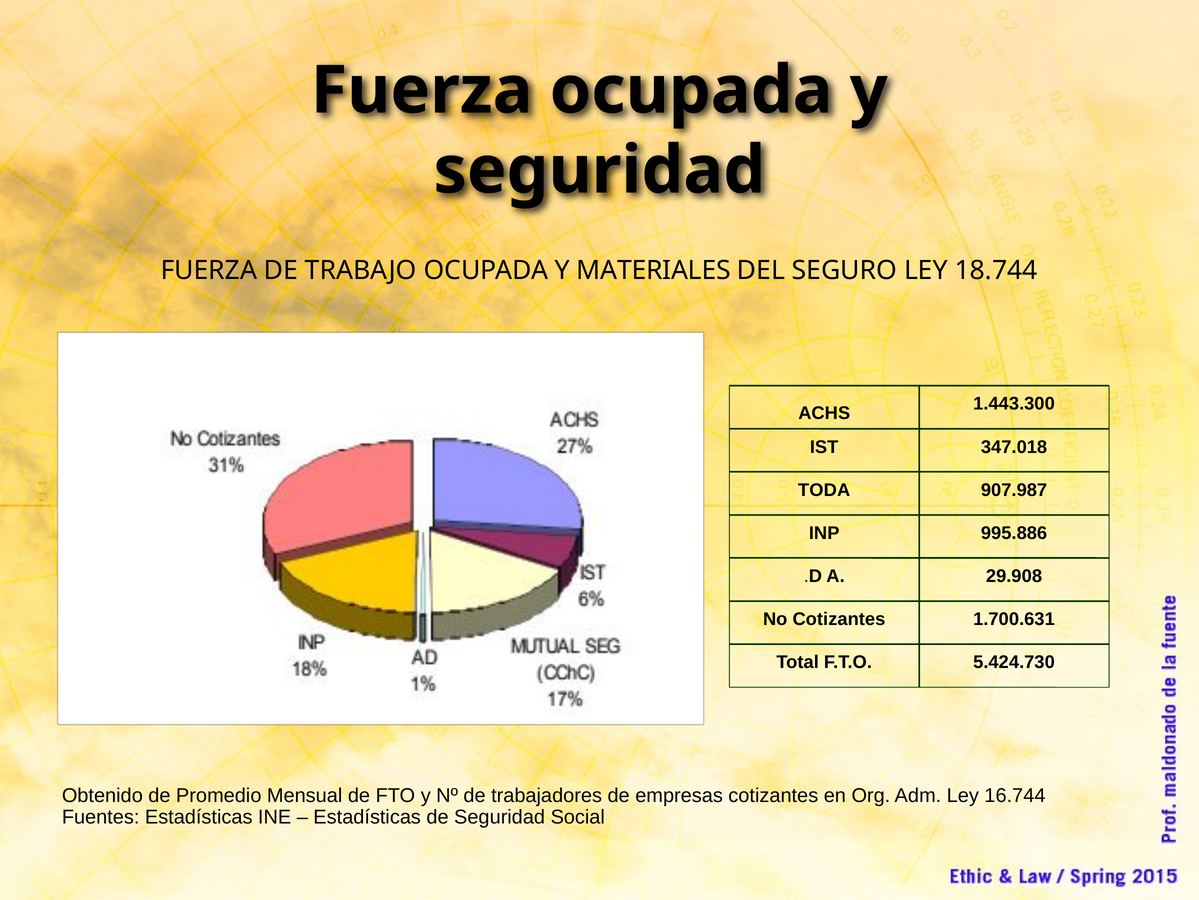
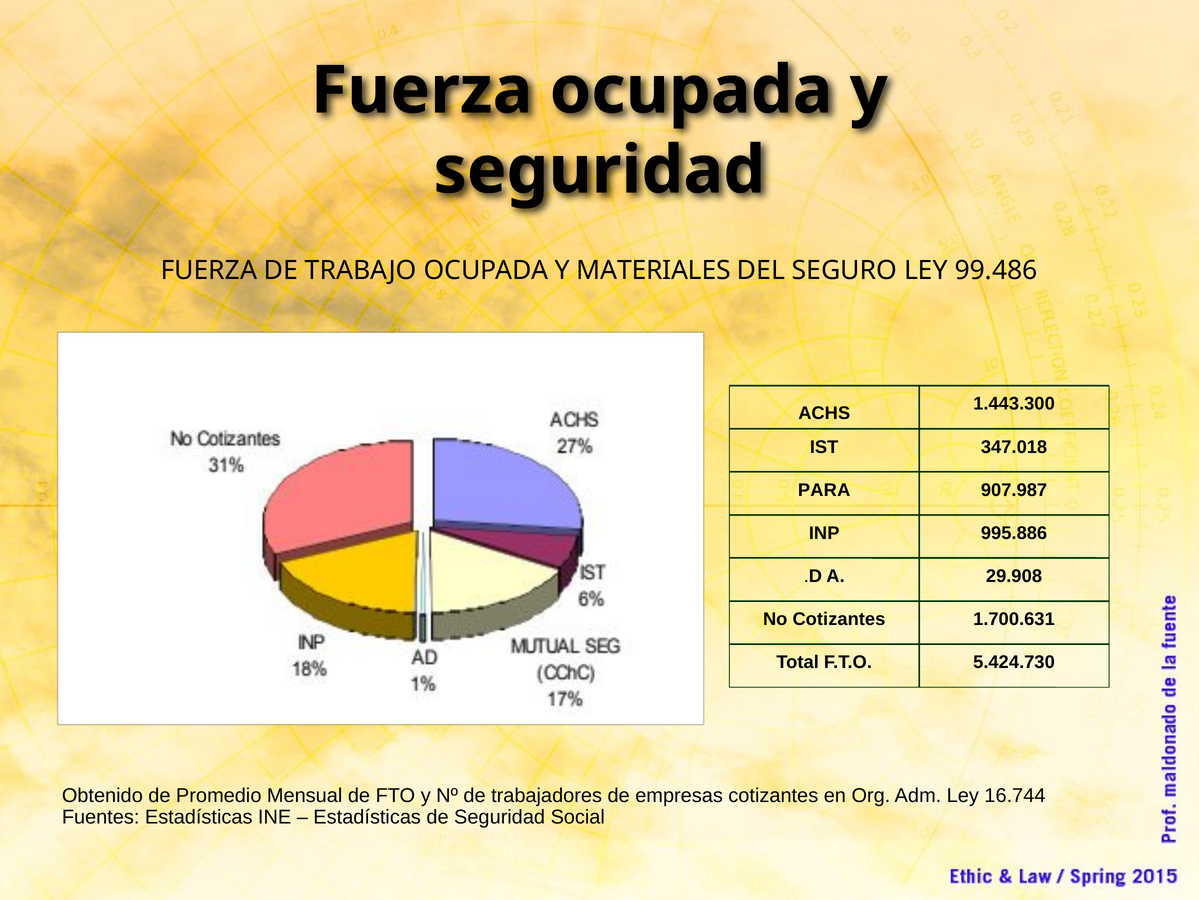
18.744: 18.744 -> 99.486 (996, 270)
TODA: TODA -> PARA (824, 490)
